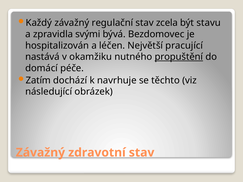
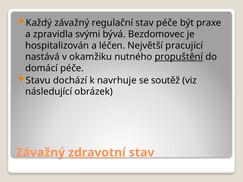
stav zcela: zcela -> péče (167, 23)
stavu: stavu -> praxe (209, 23)
Zatím: Zatím -> Stavu (38, 80)
těchto: těchto -> soutěž (166, 80)
zdravotní underline: none -> present (97, 153)
